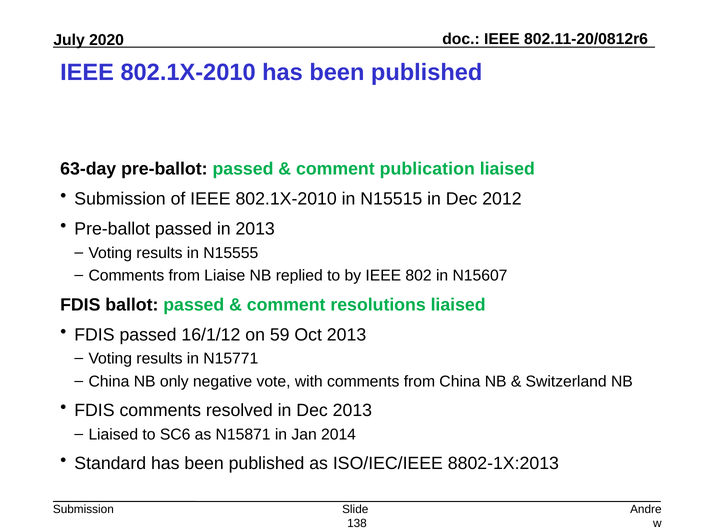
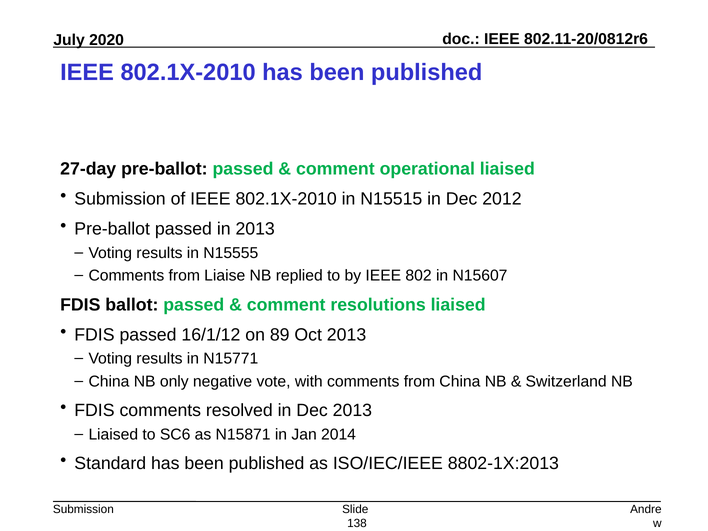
63-day: 63-day -> 27-day (88, 169)
publication: publication -> operational (427, 169)
59: 59 -> 89 (280, 335)
